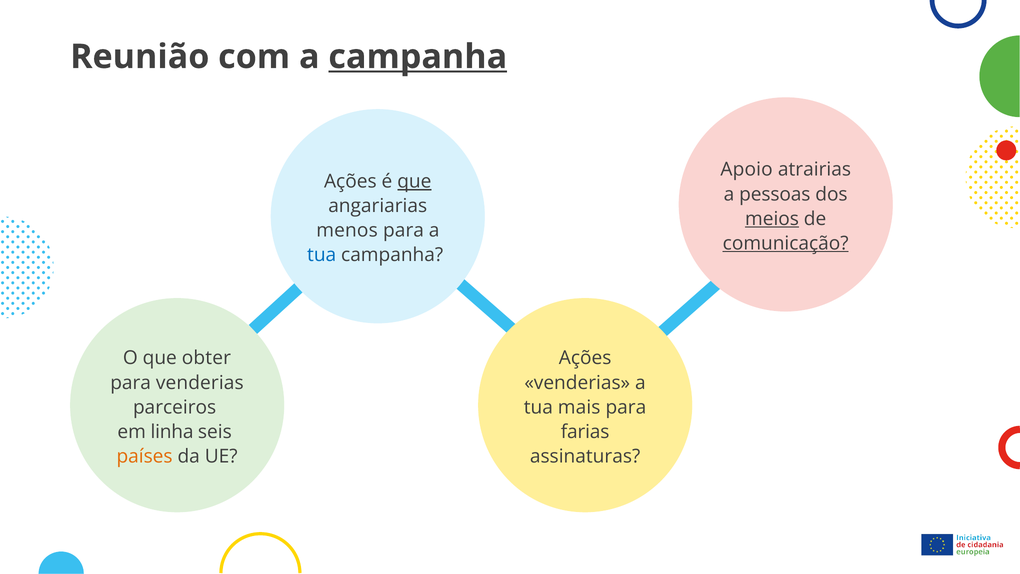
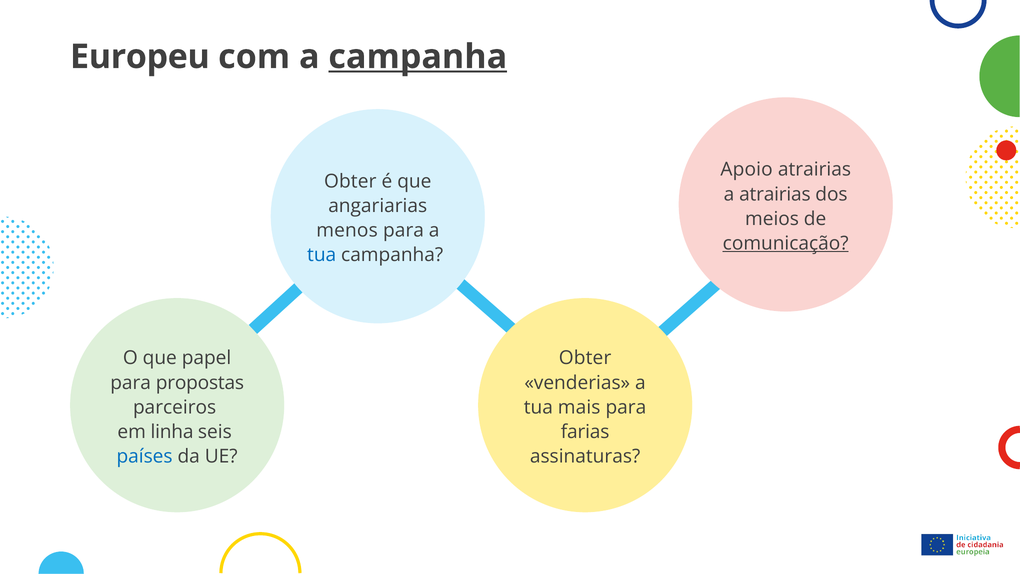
Reunião: Reunião -> Europeu (140, 57)
Ações: Ações -> Obter (350, 181)
que underline: present -> none (414, 181)
a pessoas: pessoas -> atrairias (775, 194)
meios underline: present -> none (772, 219)
obter: obter -> papel (207, 358)
Ações: Ações -> Obter (585, 358)
para venderias: venderias -> propostas (200, 383)
países colour: orange -> blue (145, 456)
